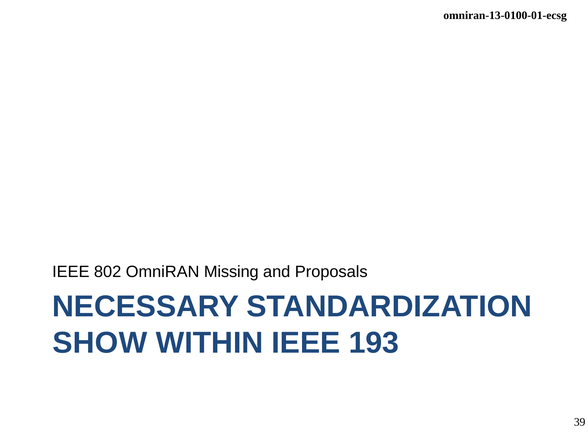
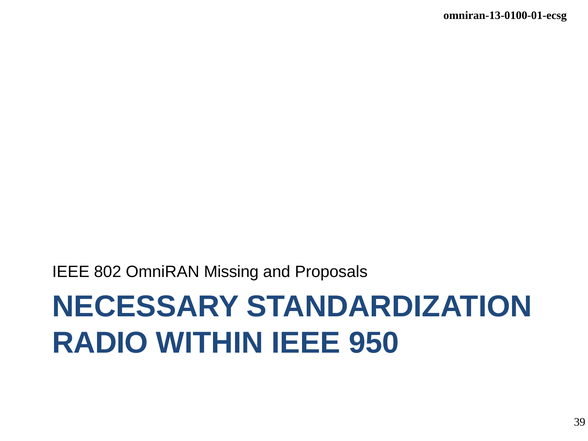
SHOW: SHOW -> RADIO (100, 343)
193: 193 -> 950 (374, 343)
